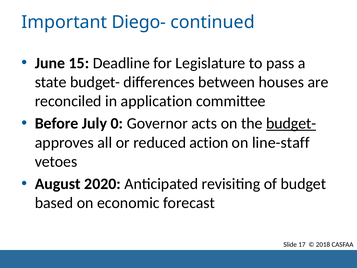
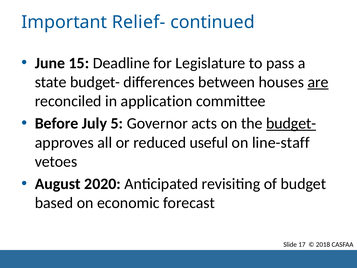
Diego-: Diego- -> Relief- (139, 22)
are underline: none -> present (318, 82)
0: 0 -> 5 (117, 123)
action: action -> useful (209, 142)
